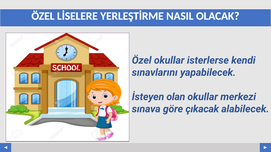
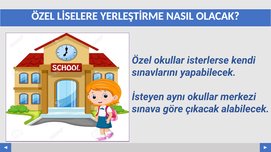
olan: olan -> aynı (176, 97)
